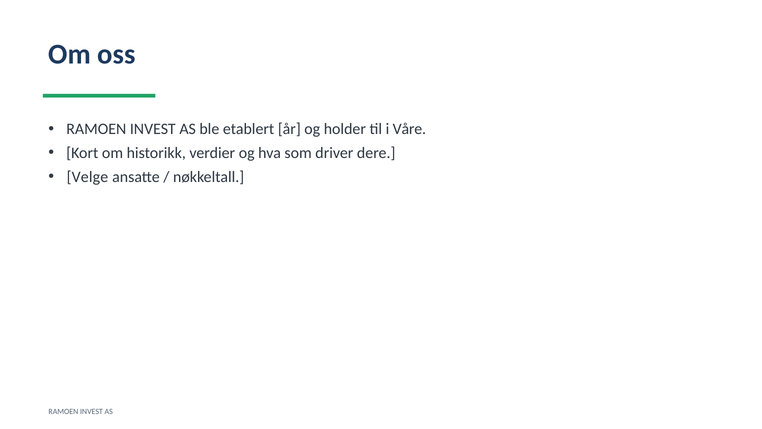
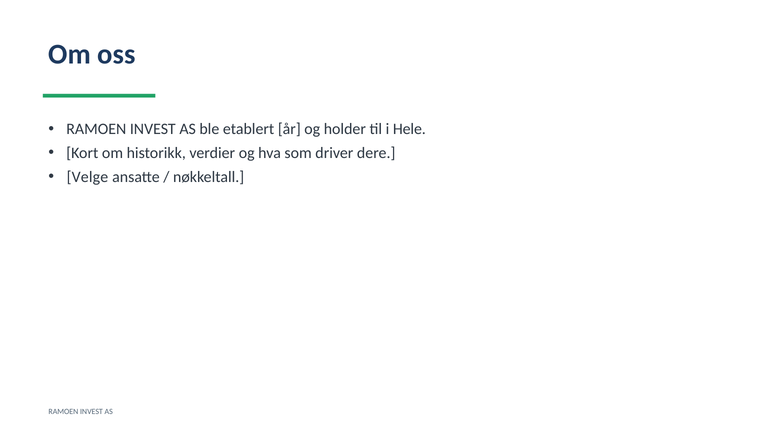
Våre: Våre -> Hele (409, 129)
